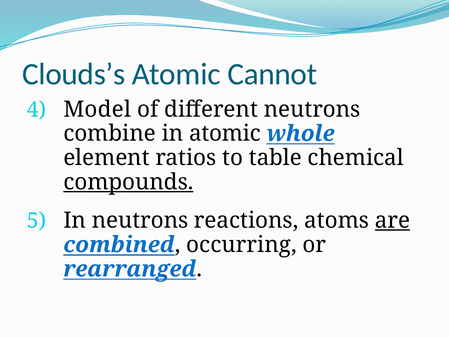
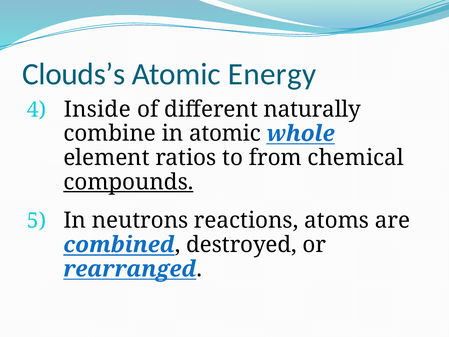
Cannot: Cannot -> Energy (272, 74)
Model: Model -> Inside (97, 109)
different neutrons: neutrons -> naturally (312, 109)
table: table -> from (275, 158)
are underline: present -> none (392, 220)
occurring: occurring -> destroyed (242, 245)
